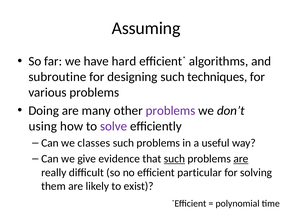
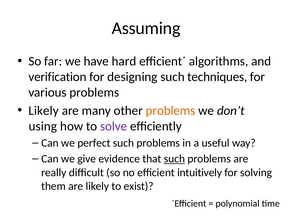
subroutine: subroutine -> verification (57, 77)
Doing: Doing -> Likely (44, 111)
problems colour: purple -> orange (171, 111)
classes: classes -> perfect (94, 143)
are underline: present -> none (241, 159)
particular: particular -> intuitively (200, 172)
